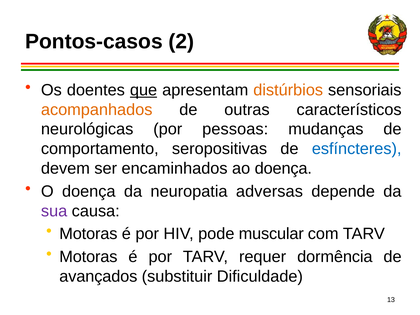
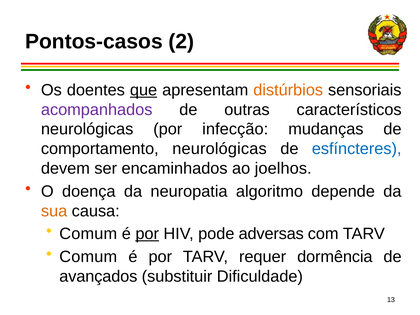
acompanhados colour: orange -> purple (97, 110)
pessoas: pessoas -> infecção (235, 129)
comportamento seropositivas: seropositivas -> neurológicas (219, 149)
ao doença: doença -> joelhos (283, 168)
adversas: adversas -> algoritmo (270, 191)
sua colour: purple -> orange (54, 211)
Motoras: Motoras -> Comum (88, 234)
por underline: none -> present (147, 234)
muscular: muscular -> adversas (271, 234)
Motoras: Motoras -> Comum (88, 257)
